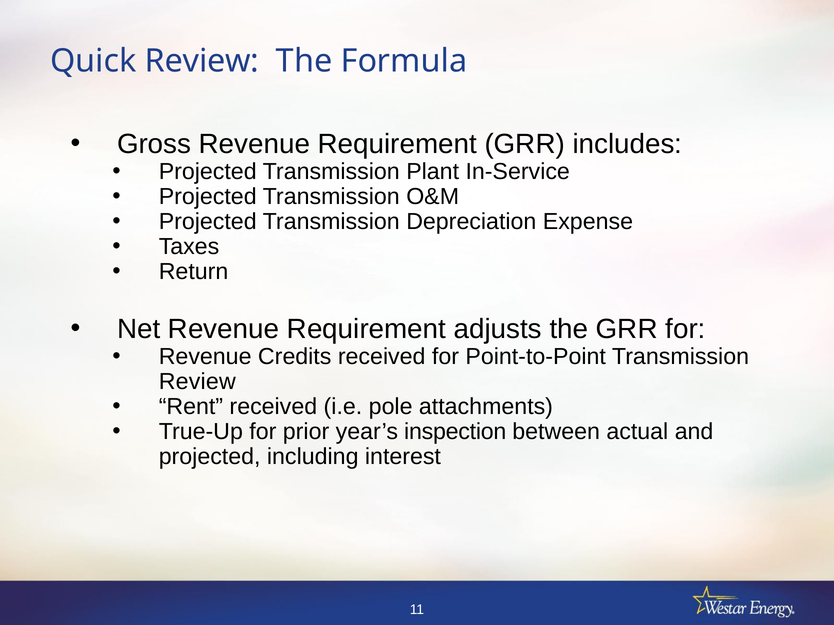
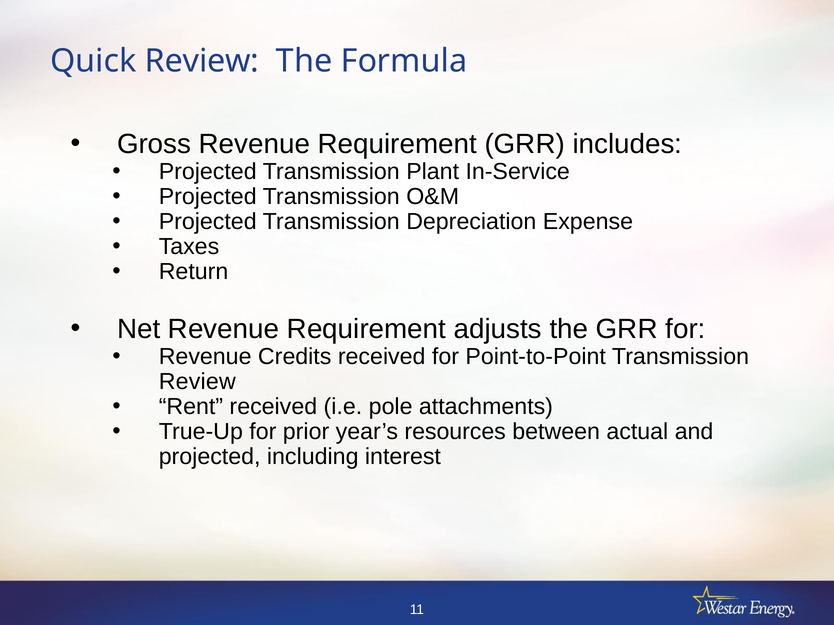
inspection: inspection -> resources (455, 432)
